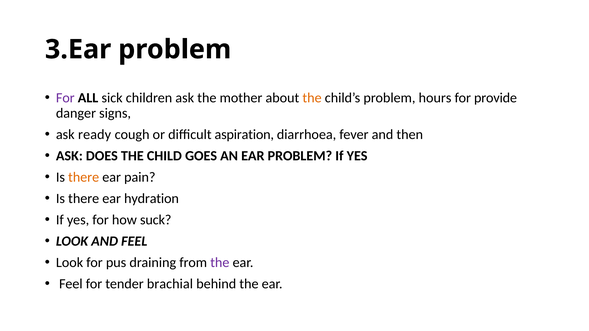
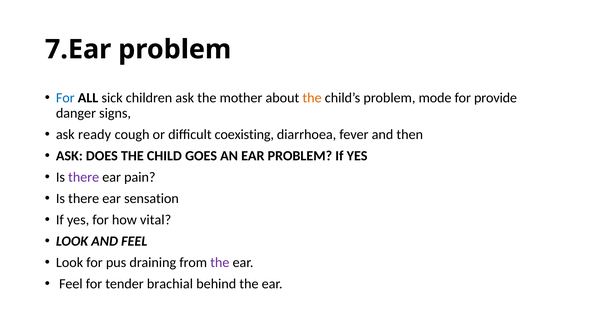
3.Ear: 3.Ear -> 7.Ear (78, 49)
For colour: purple -> blue (65, 98)
hours: hours -> mode (435, 98)
aspiration: aspiration -> coexisting (244, 135)
there colour: orange -> purple (84, 177)
hydration: hydration -> sensation (151, 199)
suck: suck -> vital (156, 220)
